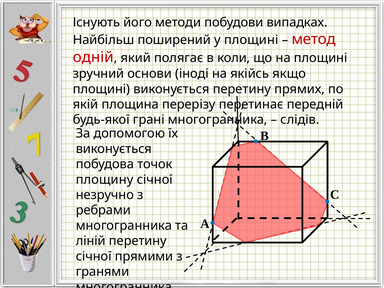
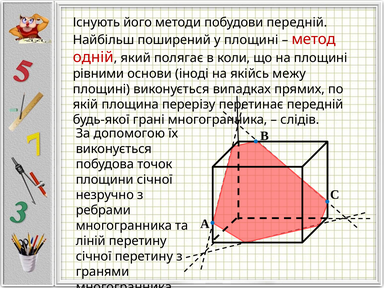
побудови випадках: випадках -> передній (297, 22)
зручний: зручний -> рівними (98, 74)
якщо: якщо -> межу (289, 74)
виконується перетину: перетину -> випадках (242, 89)
площину: площину -> площини (105, 180)
січної прямими: прямими -> перетину (144, 256)
